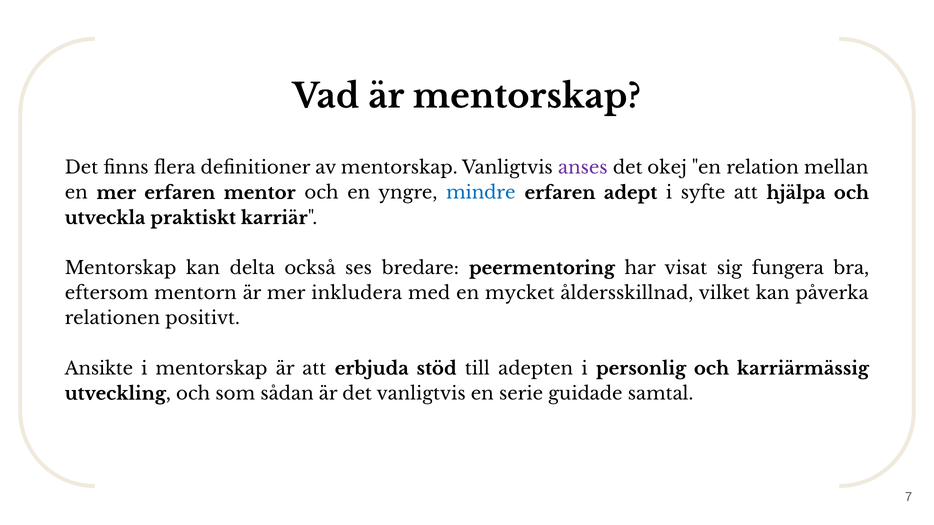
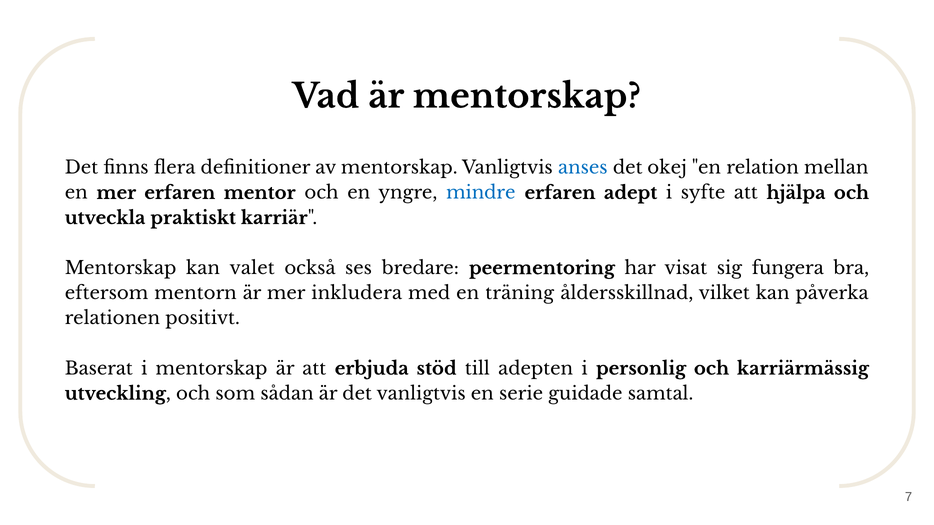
anses colour: purple -> blue (583, 168)
delta: delta -> valet (252, 268)
mycket: mycket -> träning (520, 294)
Ansikte: Ansikte -> Baserat (99, 369)
